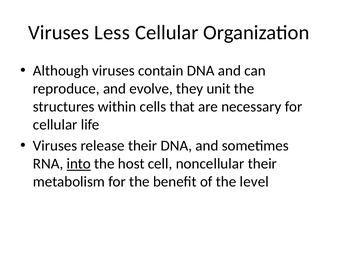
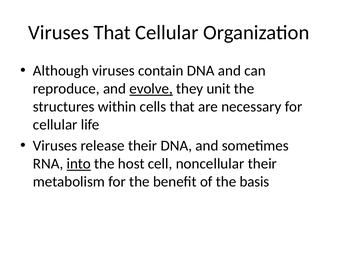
Viruses Less: Less -> That (112, 33)
evolve underline: none -> present (151, 89)
level: level -> basis (254, 182)
